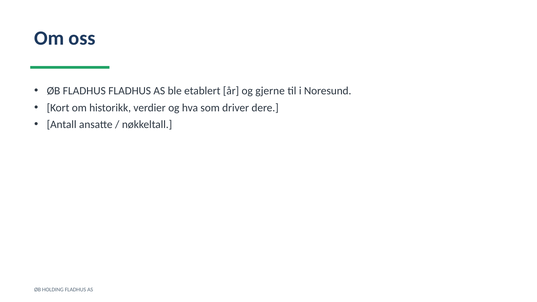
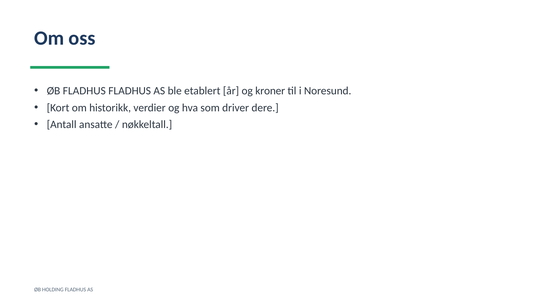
gjerne: gjerne -> kroner (270, 91)
